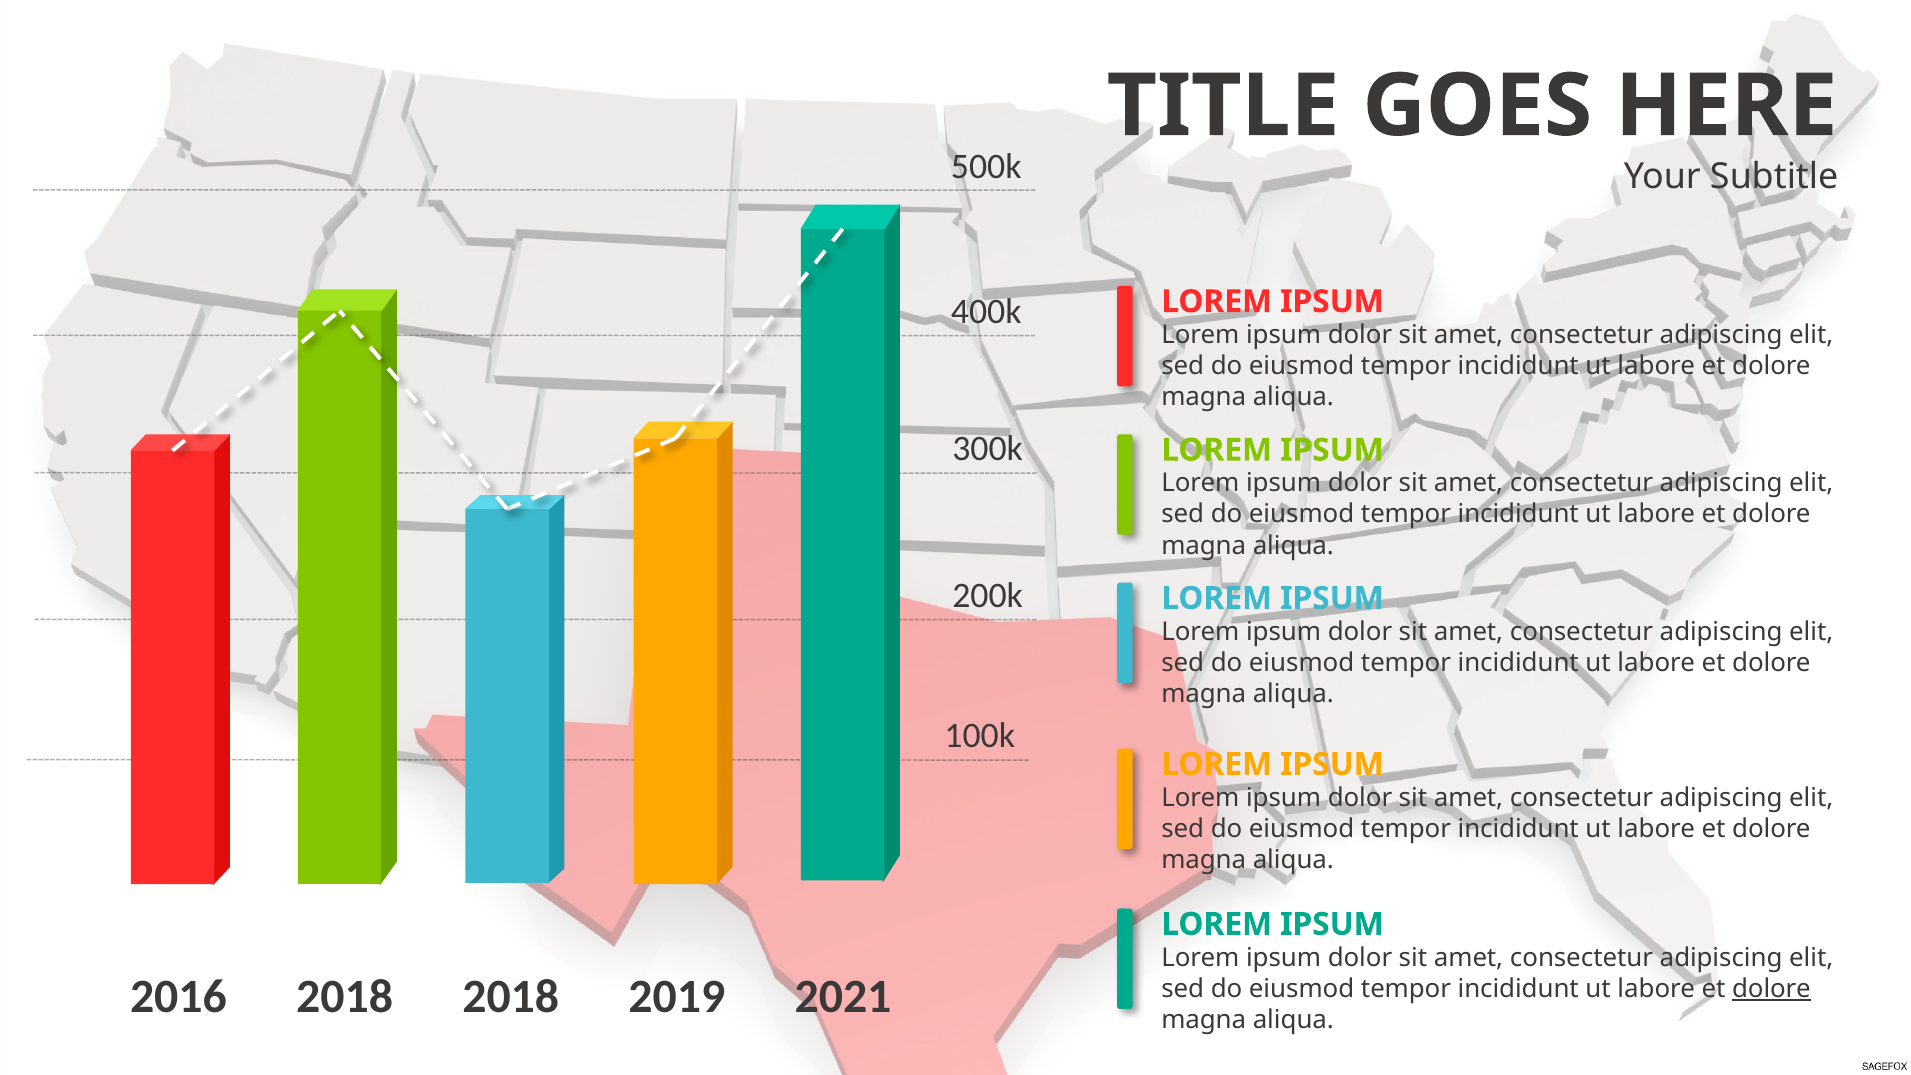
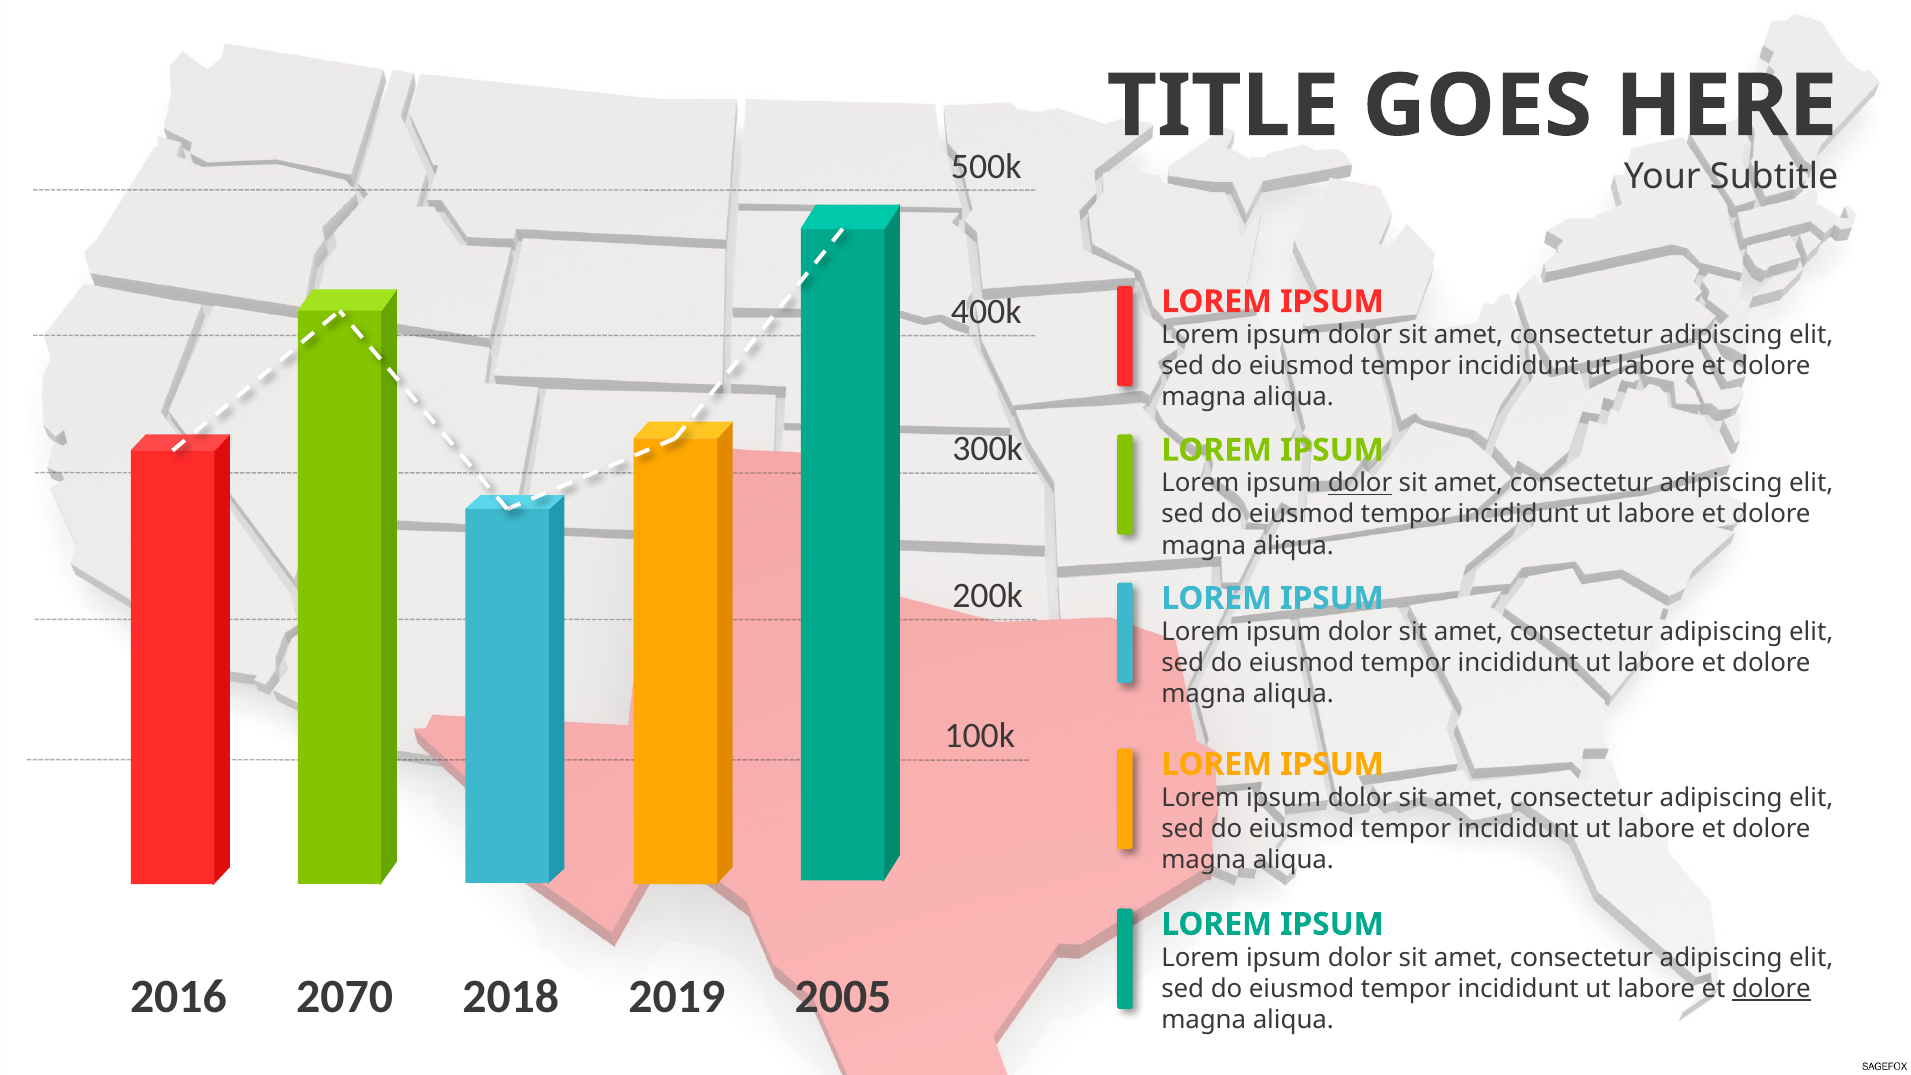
dolor underline: none -> present (1360, 483)
2016 2018: 2018 -> 2070 (345, 997)
2021: 2021 -> 2005 (843, 997)
